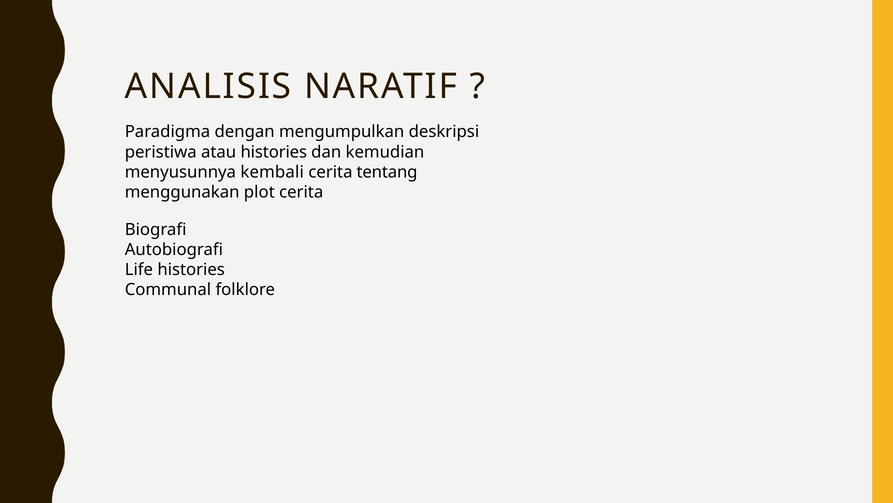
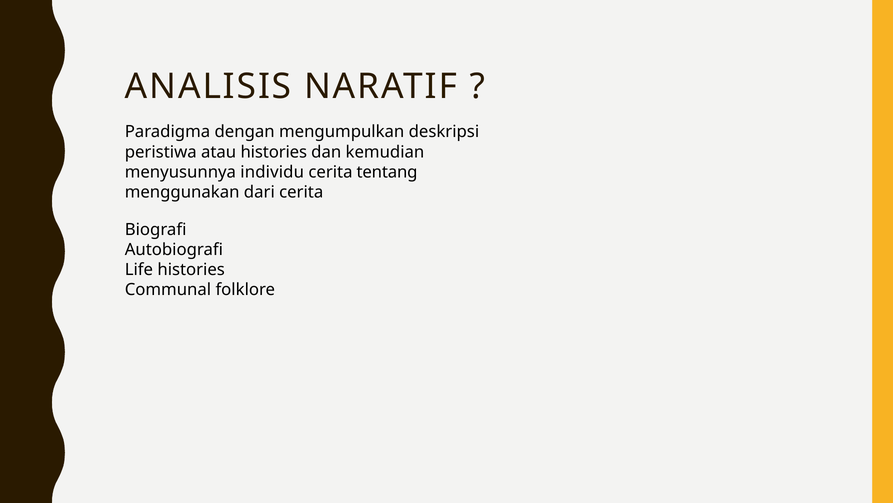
kembali: kembali -> individu (272, 172)
plot: plot -> dari (259, 192)
